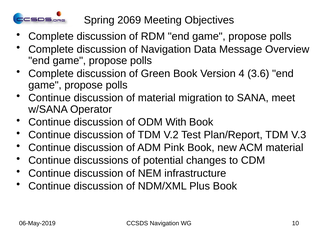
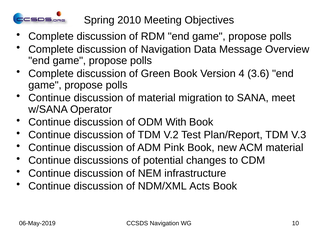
2069: 2069 -> 2010 (129, 20)
Plus: Plus -> Acts (200, 186)
